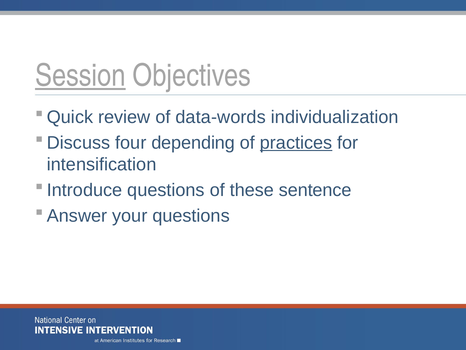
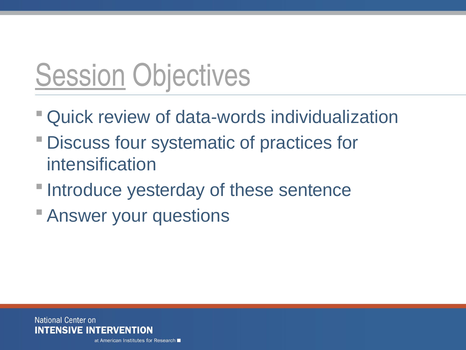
depending: depending -> systematic (193, 142)
practices underline: present -> none (296, 142)
questions: questions -> yesterday (166, 190)
